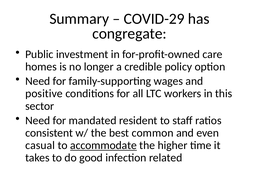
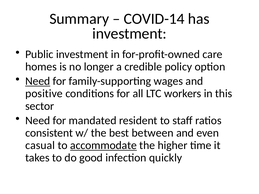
COVID-29: COVID-29 -> COVID-14 (154, 19)
congregate: congregate -> investment (130, 34)
Need underline: none -> present (38, 81)
common: common -> between (153, 133)
related: related -> quickly (166, 158)
